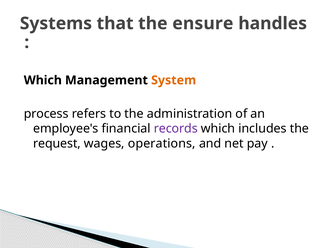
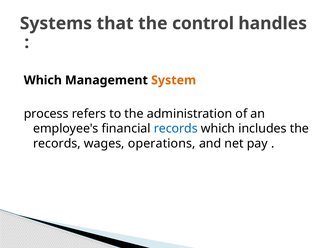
ensure: ensure -> control (203, 23)
records colour: purple -> blue (176, 129)
request: request -> records (57, 144)
